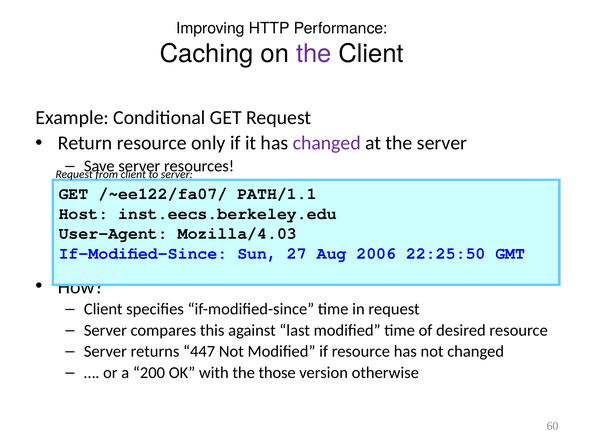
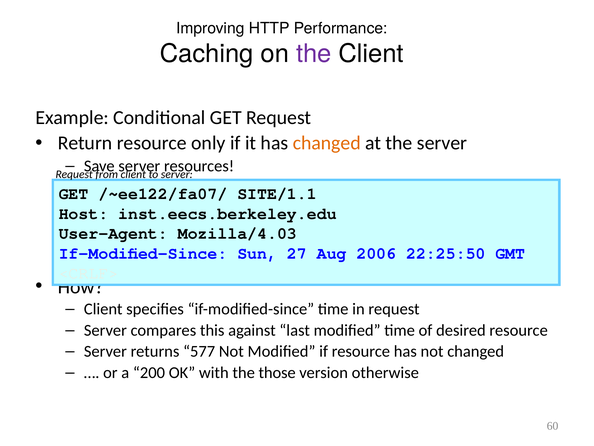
changed colour: purple -> orange (327, 143)
PATH/1.1: PATH/1.1 -> SITE/1.1 (277, 194)
447: 447 -> 577 (199, 351)
